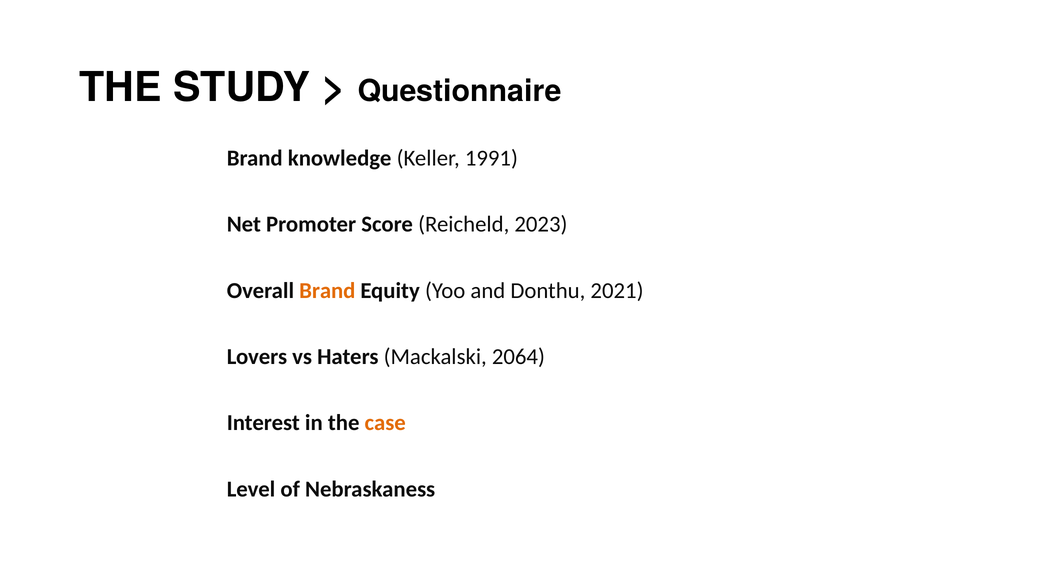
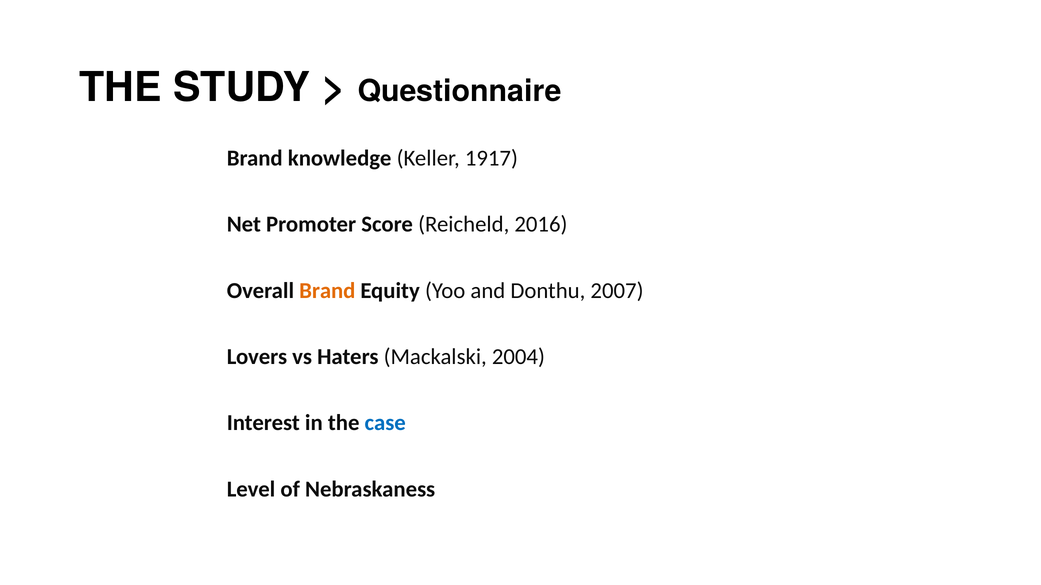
1991: 1991 -> 1917 (491, 158)
2023: 2023 -> 2016 (541, 225)
2021: 2021 -> 2007 (617, 291)
2064: 2064 -> 2004 (518, 357)
case colour: orange -> blue (385, 423)
